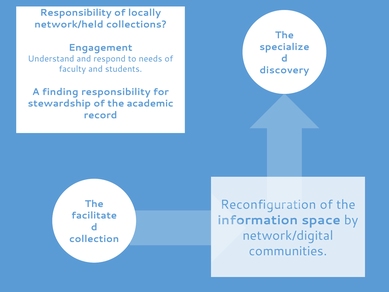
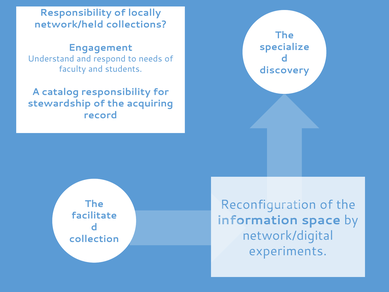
finding: finding -> catalog (60, 92)
academic: academic -> acquiring (150, 103)
communities: communities -> experiments (288, 251)
